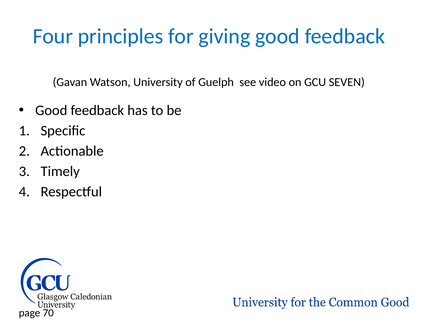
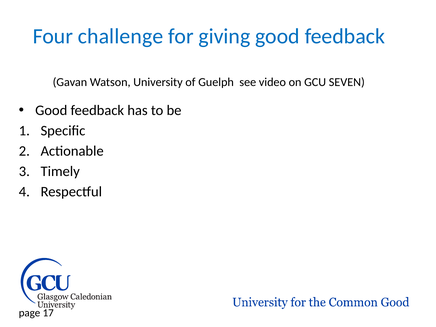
principles: principles -> challenge (121, 36)
70: 70 -> 17 (48, 313)
